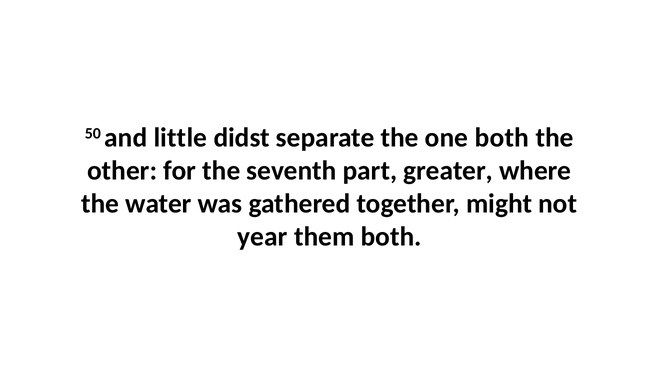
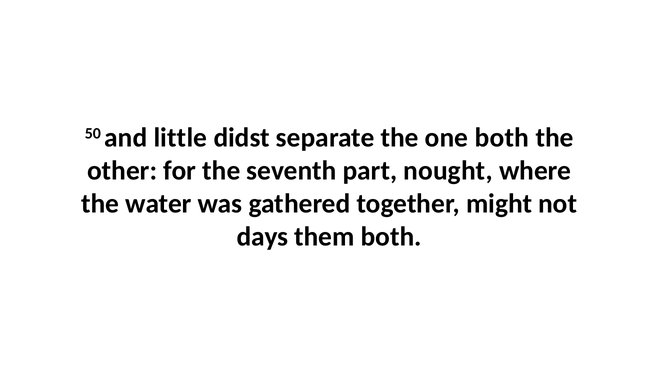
greater: greater -> nought (448, 171)
year: year -> days (263, 237)
